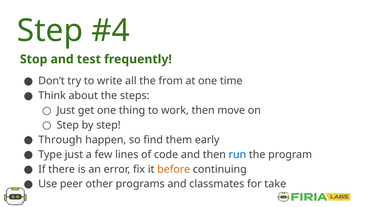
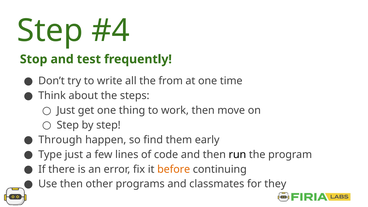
run colour: blue -> black (237, 155)
Use peer: peer -> then (71, 184)
take: take -> they (275, 184)
